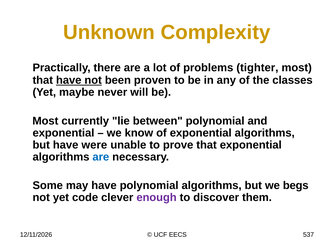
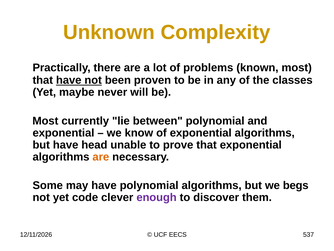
tighter: tighter -> known (257, 68)
were: were -> head (94, 145)
are colour: blue -> orange (101, 157)
